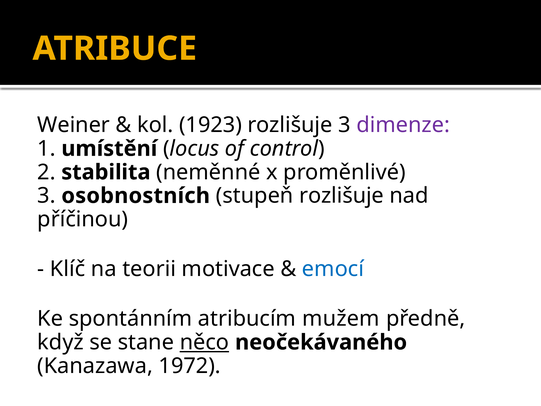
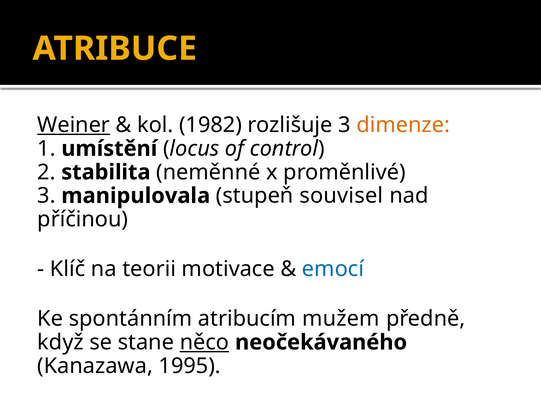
Weiner underline: none -> present (74, 125)
1923: 1923 -> 1982 (211, 125)
dimenze colour: purple -> orange (403, 125)
osobnostních: osobnostních -> manipulovala (136, 196)
stupeň rozlišuje: rozlišuje -> souvisel (341, 196)
1972: 1972 -> 1995 (190, 366)
